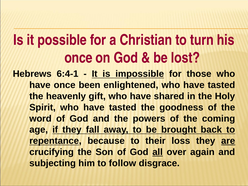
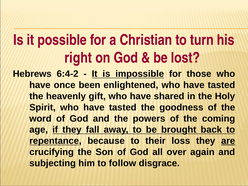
once: once -> right (78, 58)
6:4-1: 6:4-1 -> 6:4-2 (68, 74)
all underline: present -> none (158, 152)
